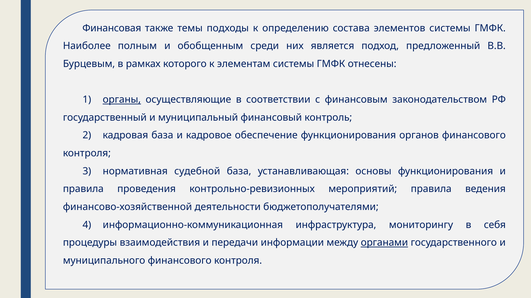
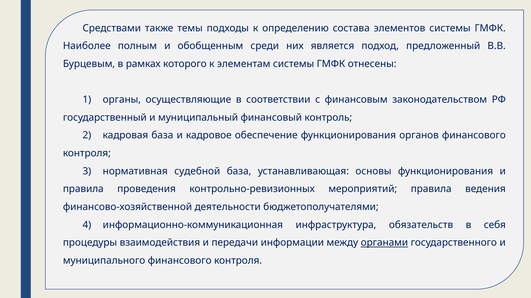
Финансовая: Финансовая -> Средствами (112, 28)
органы underline: present -> none (122, 100)
мониторингу: мониторингу -> обязательств (421, 225)
